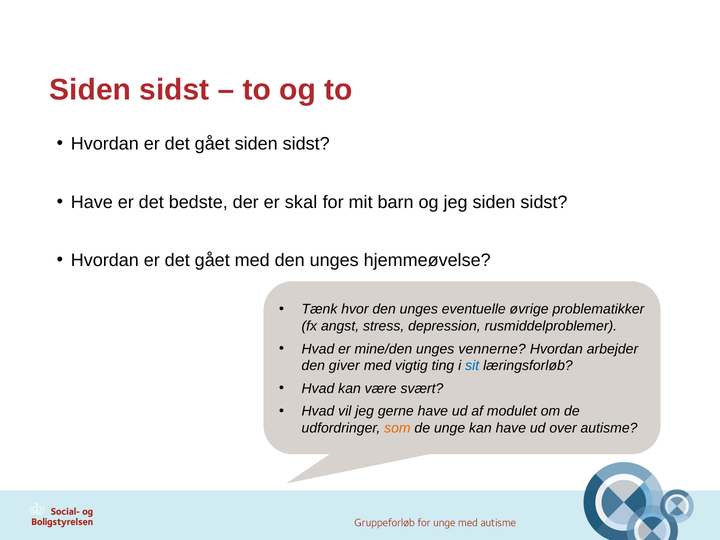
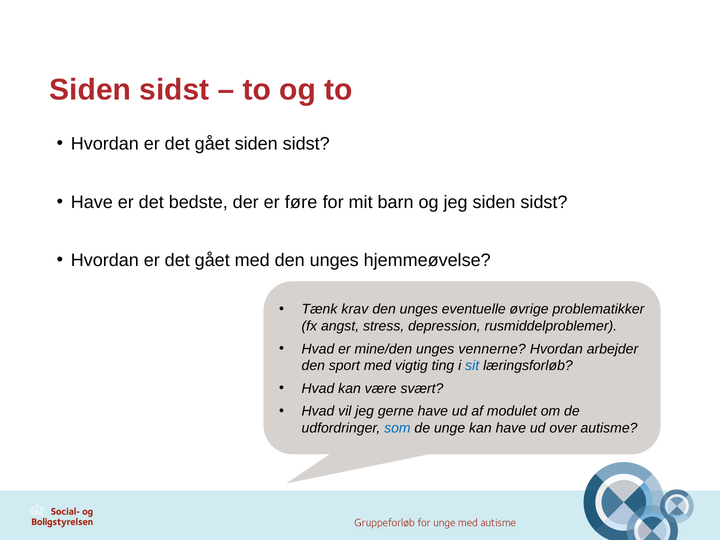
skal: skal -> føre (301, 202)
hvor: hvor -> krav (355, 309)
giver: giver -> sport (344, 366)
som colour: orange -> blue (397, 428)
